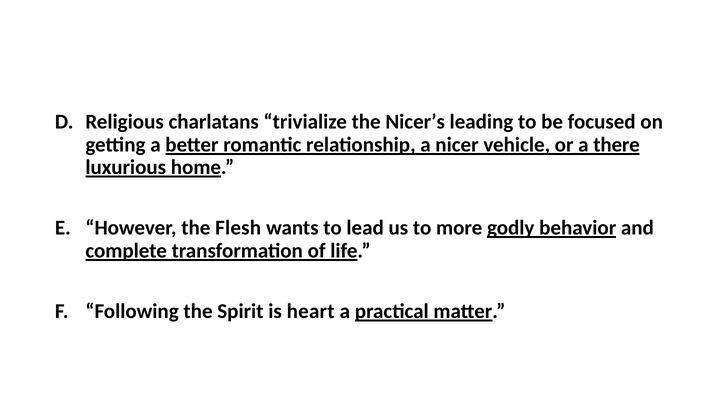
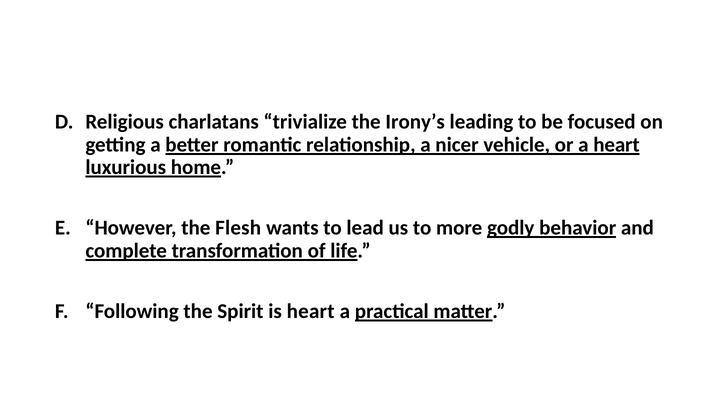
Nicer’s: Nicer’s -> Irony’s (415, 122)
a there: there -> heart (617, 145)
